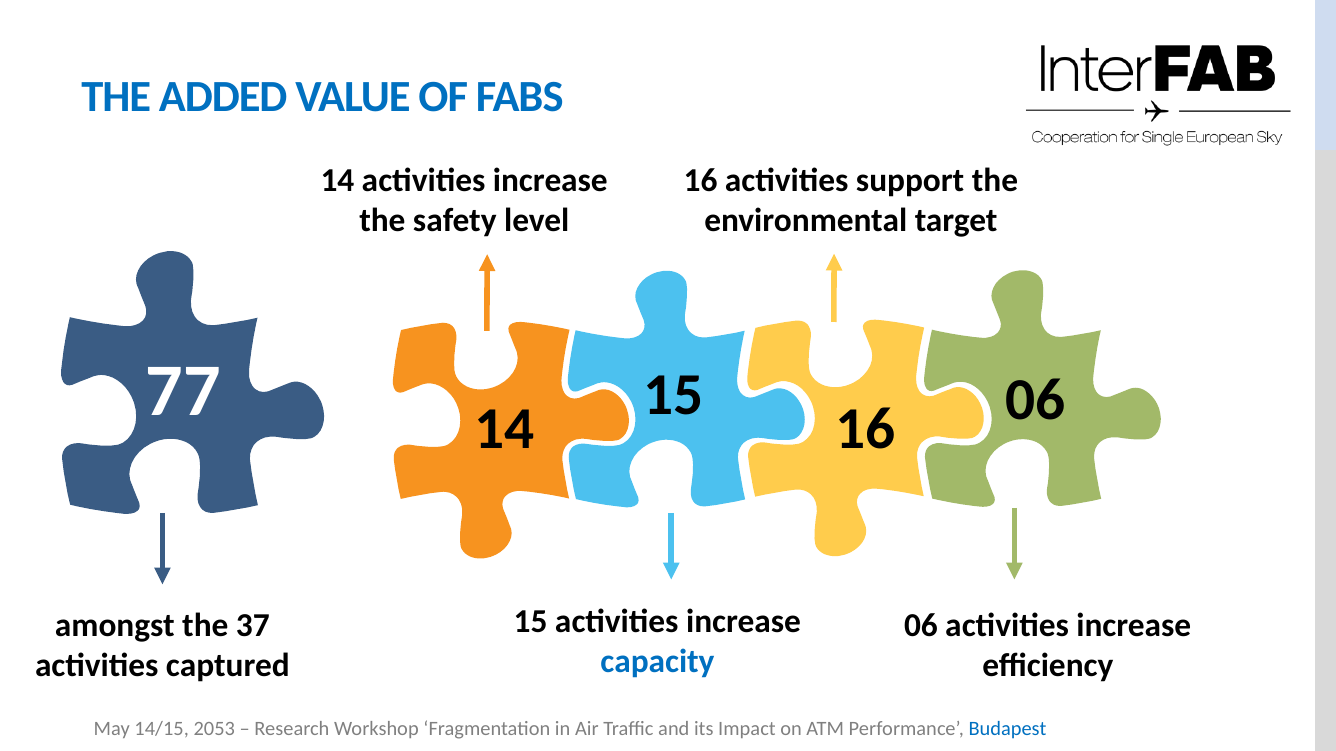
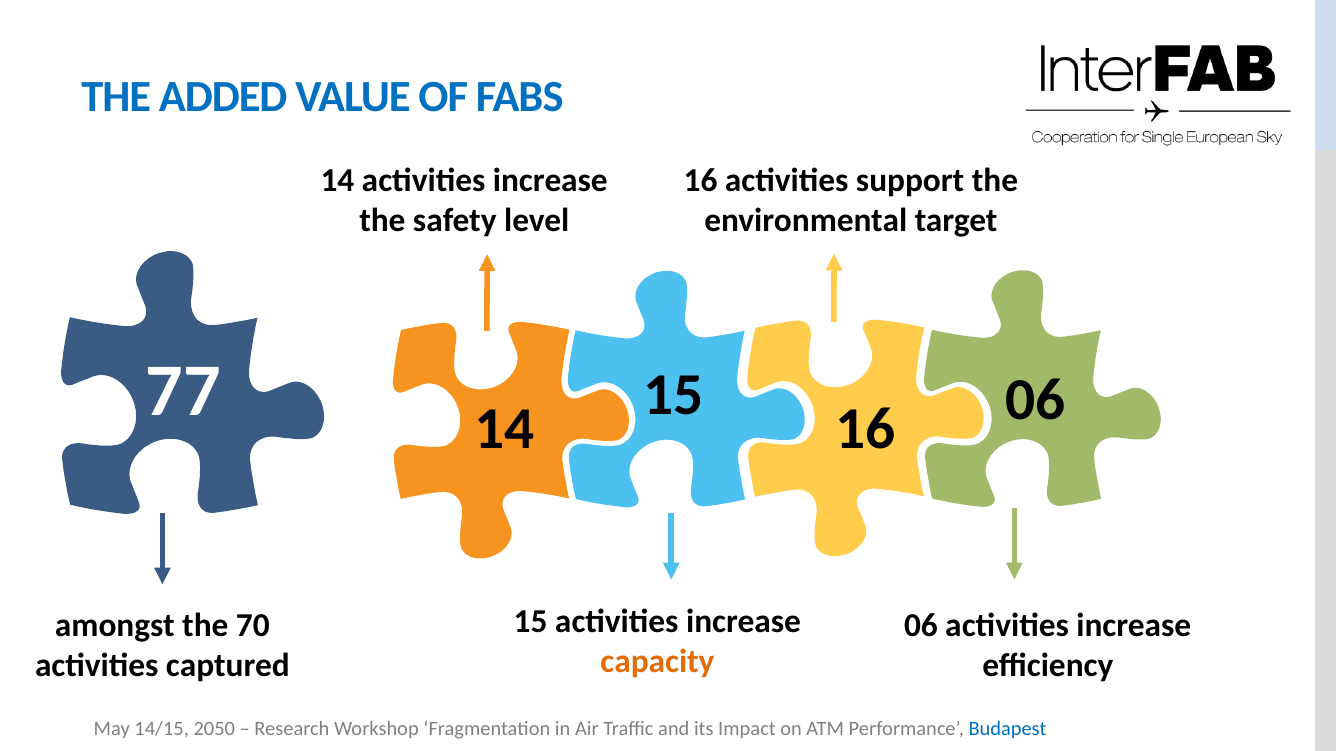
37: 37 -> 70 (253, 626)
capacity colour: blue -> orange (657, 662)
2053: 2053 -> 2050 (214, 729)
